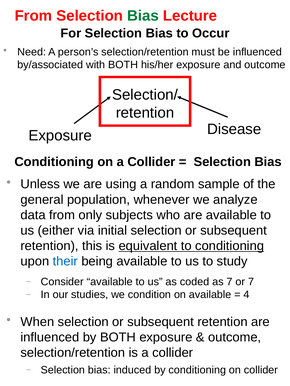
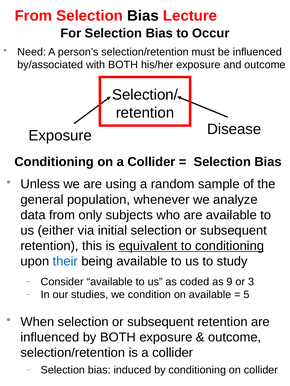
Bias colour: green -> black (143, 16)
as 7: 7 -> 9 (230, 282)
or 7: 7 -> 3 (251, 282)
4: 4 -> 5 (247, 295)
